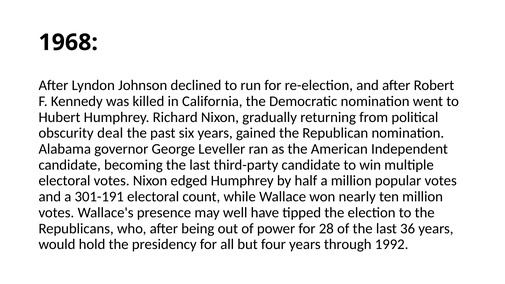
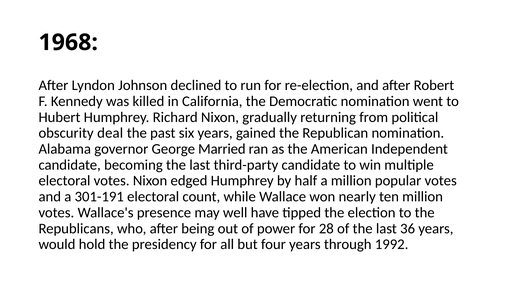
Leveller: Leveller -> Married (222, 149)
